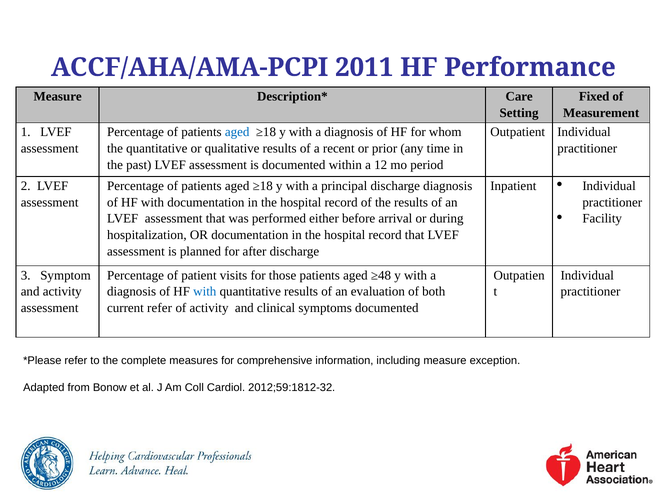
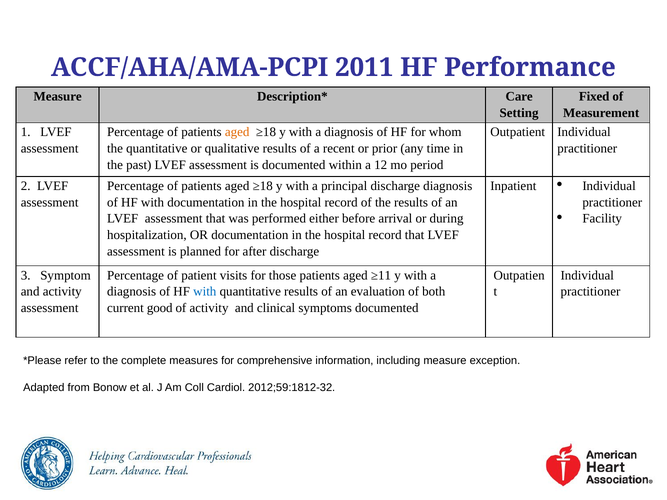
aged colour: blue -> orange (237, 132)
≥48: ≥48 -> ≥11 (381, 275)
current refer: refer -> good (160, 308)
